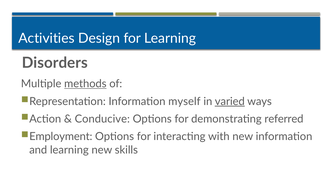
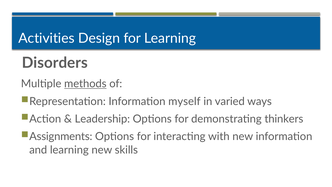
varied underline: present -> none (230, 101)
Conducive: Conducive -> Leadership (102, 119)
referred: referred -> thinkers (284, 119)
Employment: Employment -> Assignments (61, 136)
